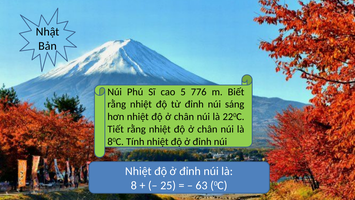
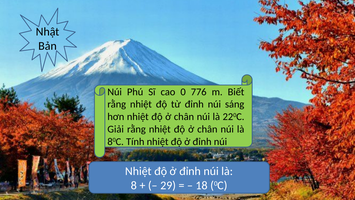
5: 5 -> 0 (183, 92)
Tiết: Tiết -> Giải (116, 129)
25: 25 -> 29 (168, 185)
63: 63 -> 18 (202, 185)
